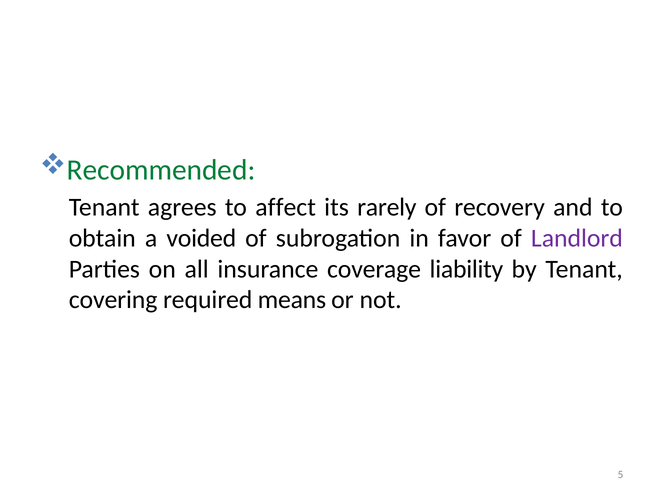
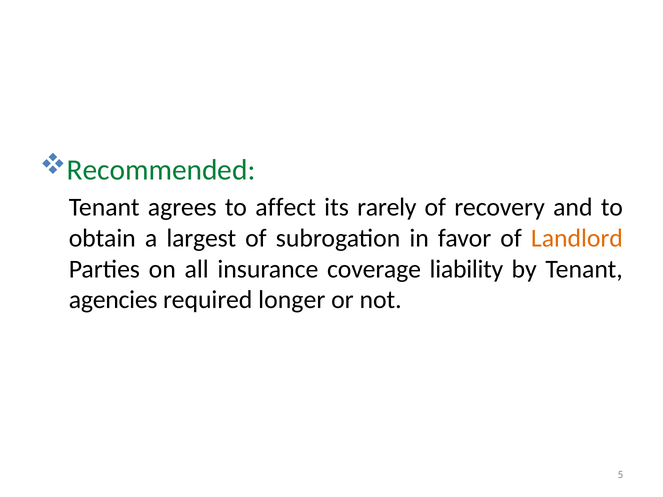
voided: voided -> largest (201, 238)
Landlord colour: purple -> orange (577, 238)
covering: covering -> agencies (113, 300)
means: means -> longer (292, 300)
